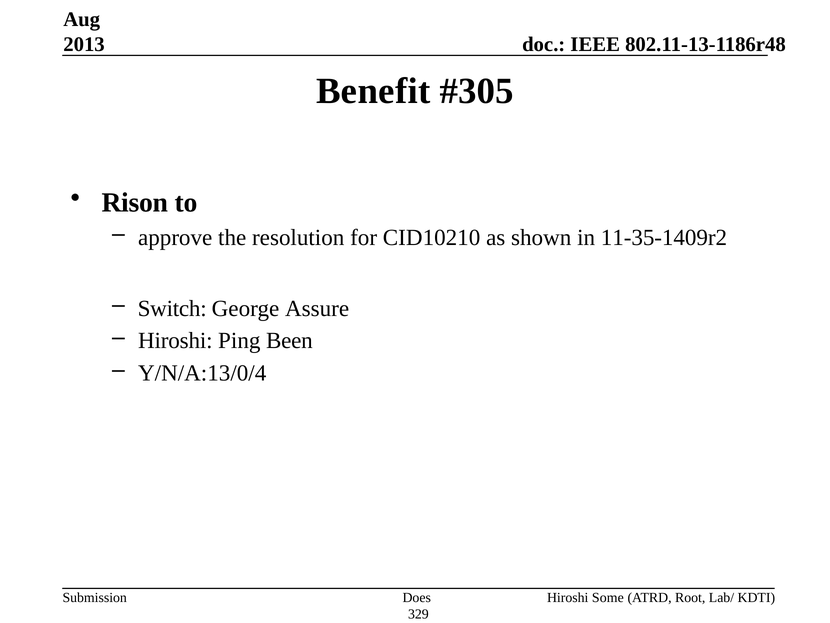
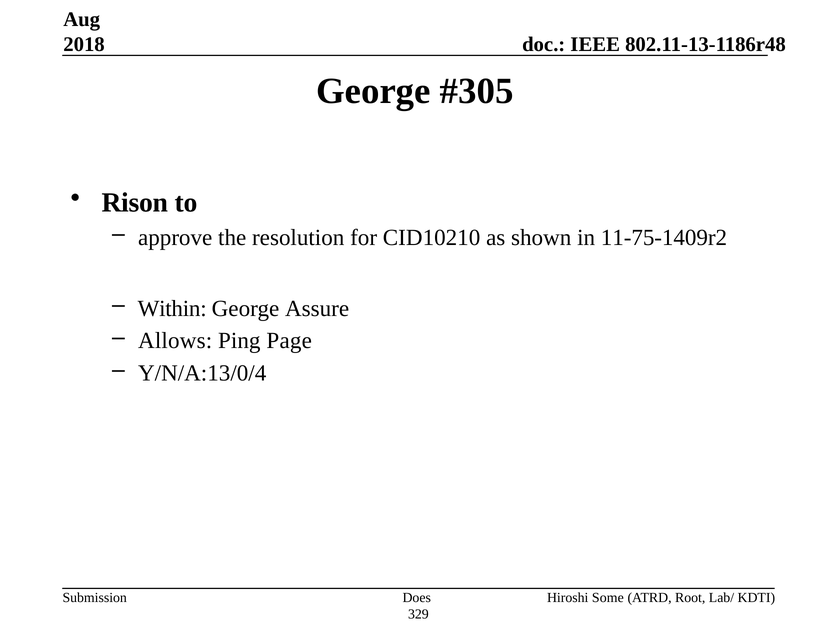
2013: 2013 -> 2018 (84, 44)
Benefit: Benefit -> George (373, 91)
11-35-1409r2: 11-35-1409r2 -> 11-75-1409r2 (664, 237)
Switch: Switch -> Within (172, 308)
Hiroshi: Hiroshi -> Allows (175, 341)
Been: Been -> Page (289, 341)
